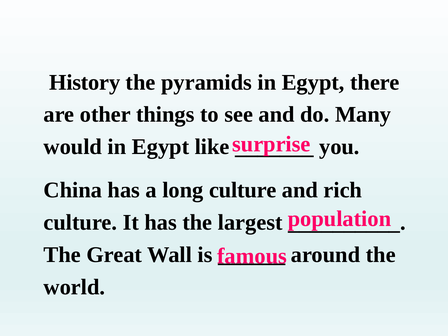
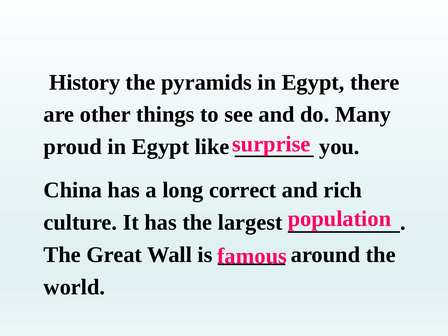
would: would -> proud (73, 147)
long culture: culture -> correct (243, 190)
